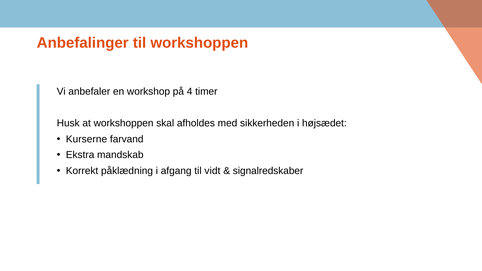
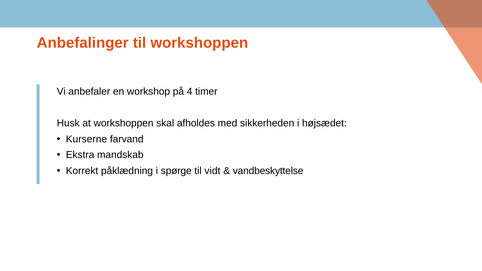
afgang: afgang -> spørge (176, 171)
signalredskaber: signalredskaber -> vandbeskyttelse (268, 171)
